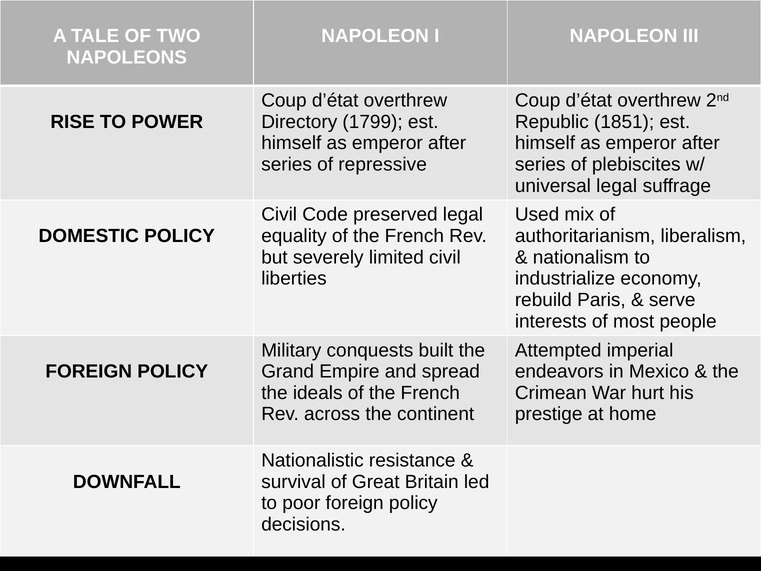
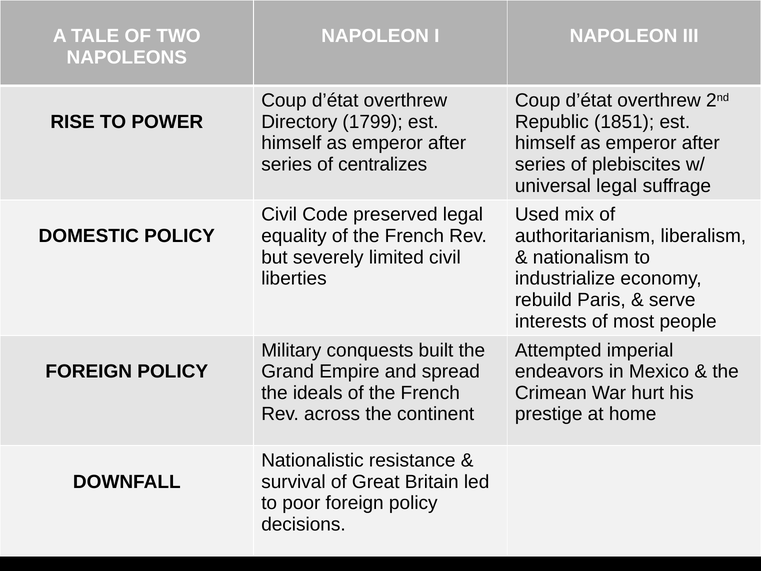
repressive: repressive -> centralizes (383, 164)
